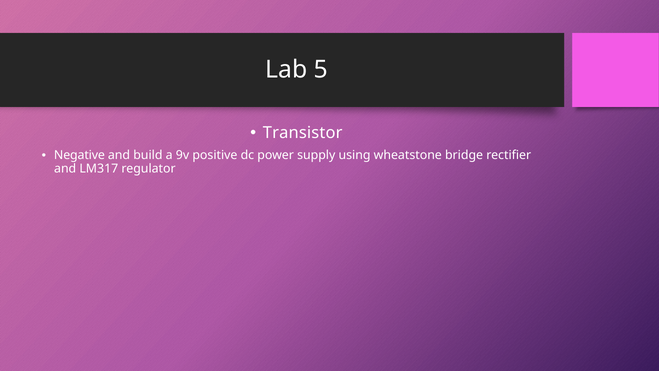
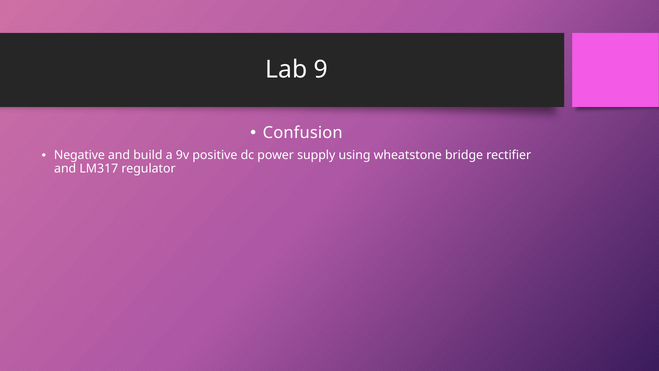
5: 5 -> 9 (321, 70)
Transistor: Transistor -> Confusion (303, 133)
